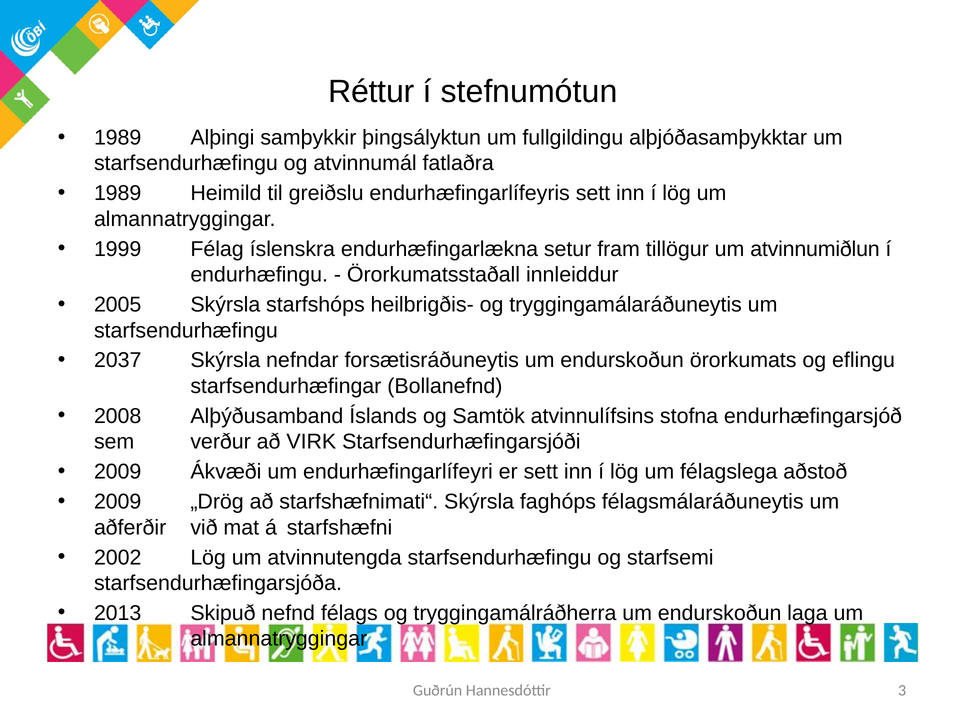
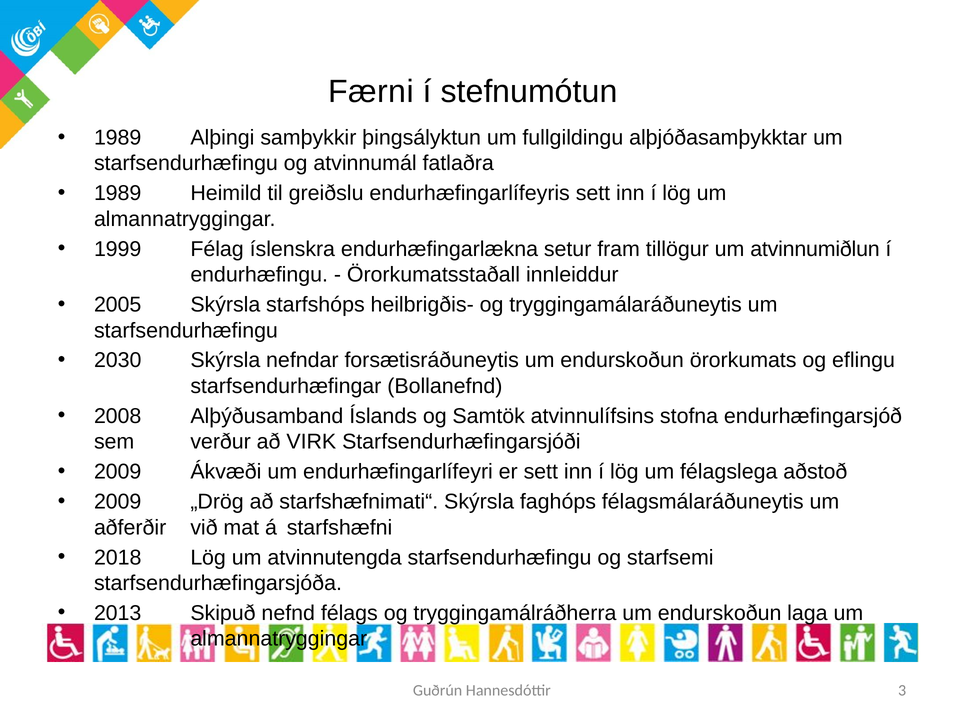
Réttur: Réttur -> Færni (371, 91)
2037: 2037 -> 2030 (118, 360)
2002: 2002 -> 2018 (118, 557)
